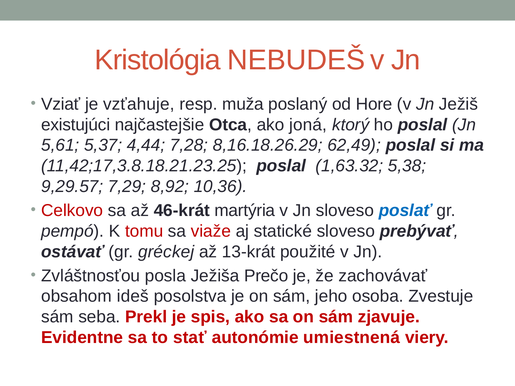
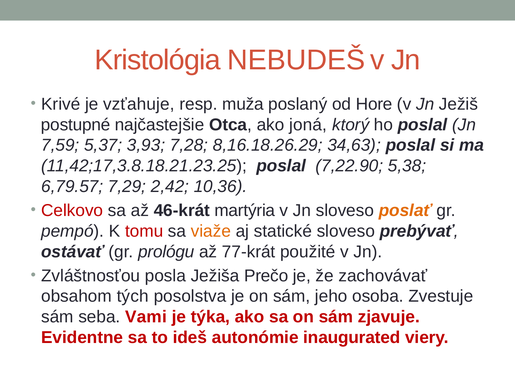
Vziať: Vziať -> Krivé (61, 104)
existujúci: existujúci -> postupné (76, 125)
5,61: 5,61 -> 7,59 (60, 145)
4,44: 4,44 -> 3,93 (146, 145)
62,49: 62,49 -> 34,63 (354, 145)
1,63.32: 1,63.32 -> 7,22.90 (349, 166)
9,29.57: 9,29.57 -> 6,79.57 (72, 187)
8,92: 8,92 -> 2,42 (170, 187)
poslať colour: blue -> orange (405, 211)
viaže colour: red -> orange (211, 231)
gréckej: gréckej -> prológu (166, 252)
13-krát: 13-krát -> 77-krát (249, 252)
ideš: ideš -> tých (133, 296)
Prekl: Prekl -> Vami (146, 317)
spis: spis -> týka (210, 317)
stať: stať -> ideš (190, 338)
umiestnená: umiestnená -> inaugurated (352, 338)
